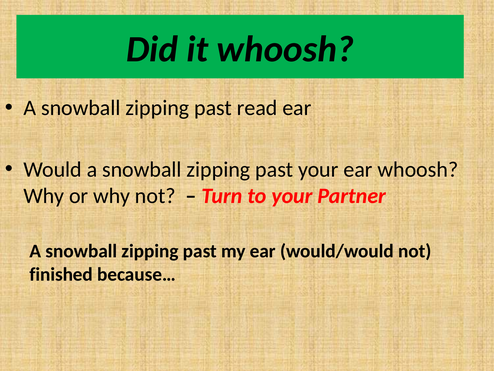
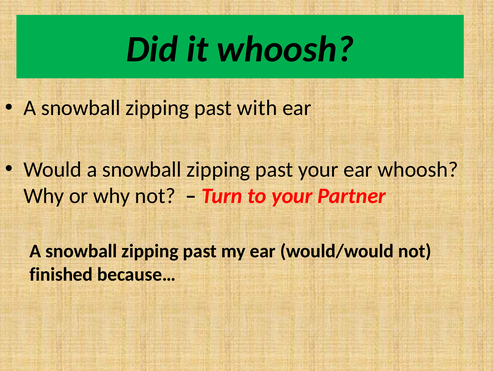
read: read -> with (257, 108)
